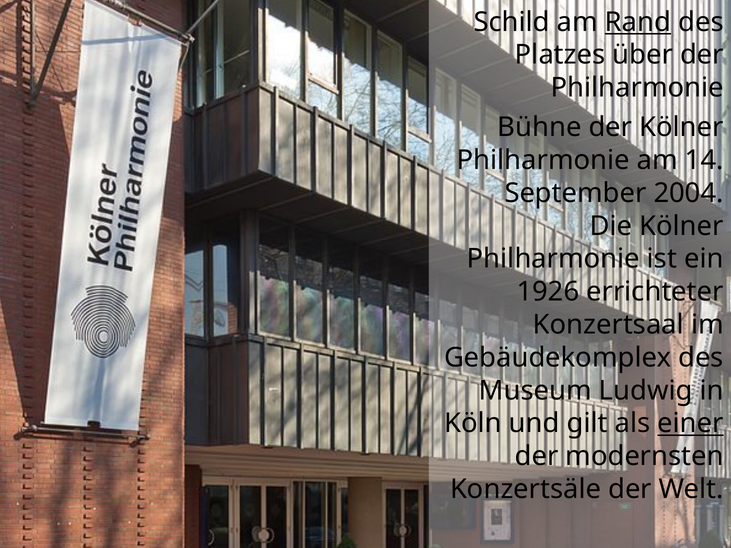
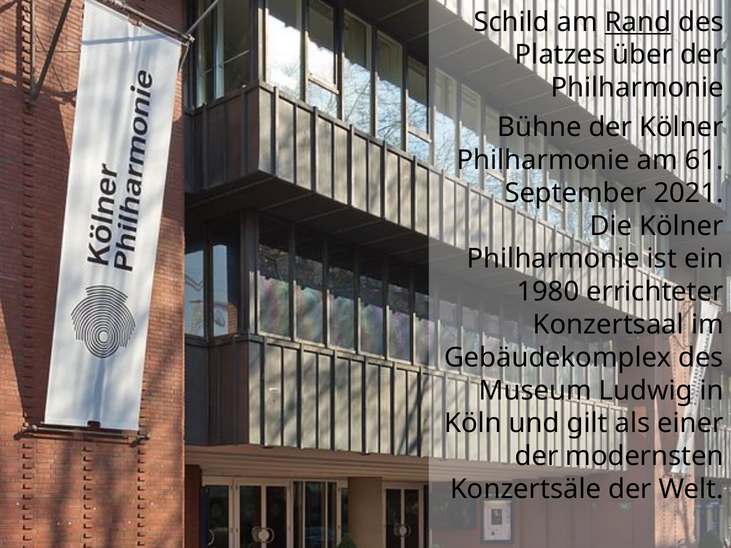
14: 14 -> 61 (704, 160)
2004: 2004 -> 2021 (689, 193)
1926: 1926 -> 1980 (548, 292)
einer underline: present -> none (690, 424)
